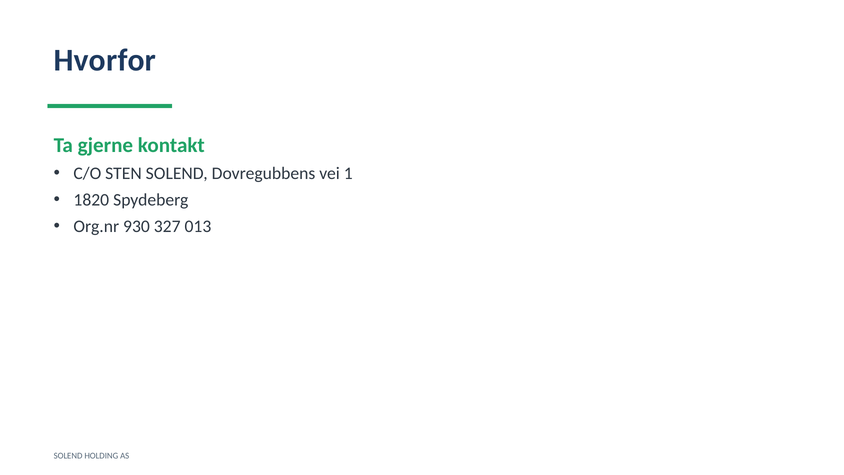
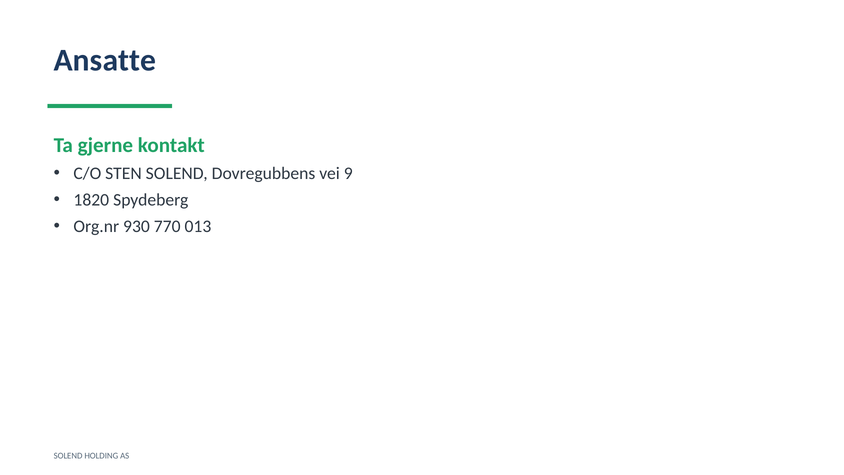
Hvorfor: Hvorfor -> Ansatte (105, 60)
1: 1 -> 9 (348, 174)
327: 327 -> 770 (167, 226)
